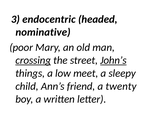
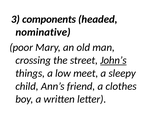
endocentric: endocentric -> components (49, 19)
crossing underline: present -> none (33, 60)
twenty: twenty -> clothes (121, 86)
